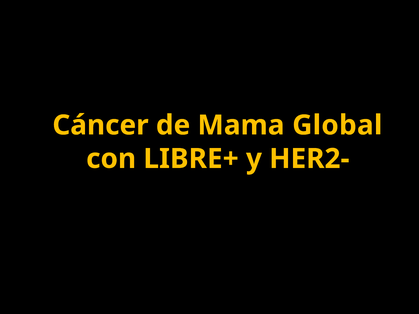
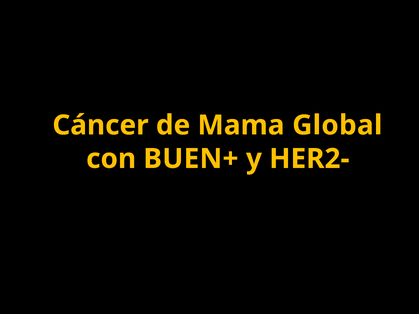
LIBRE+: LIBRE+ -> BUEN+ (191, 159)
